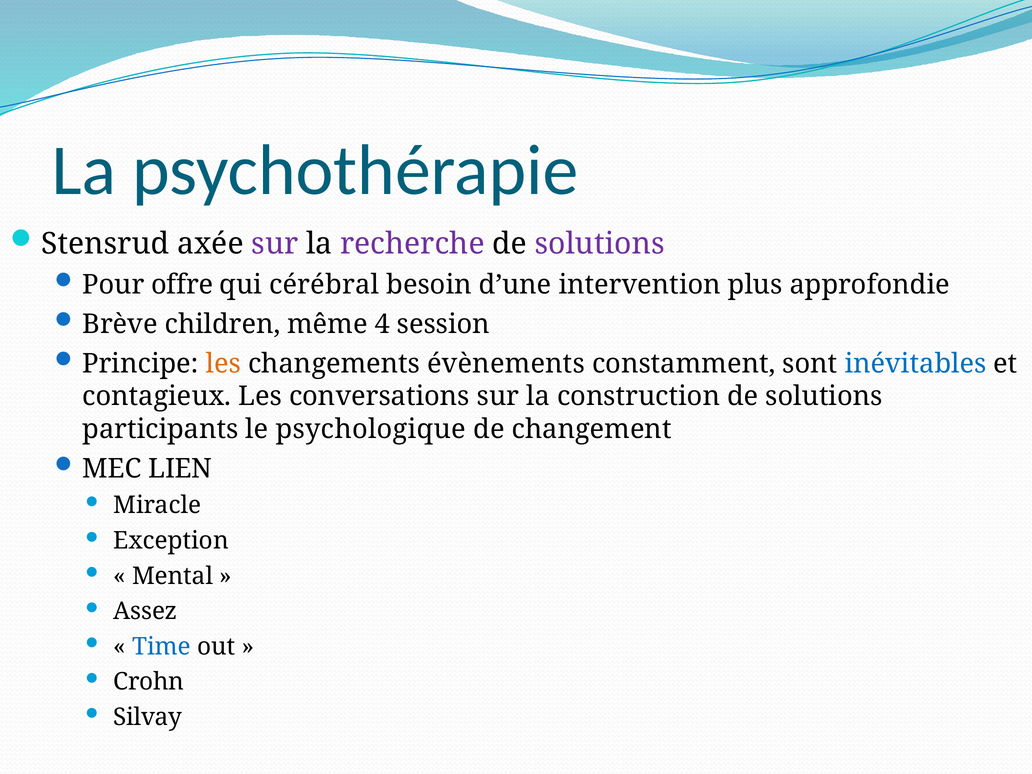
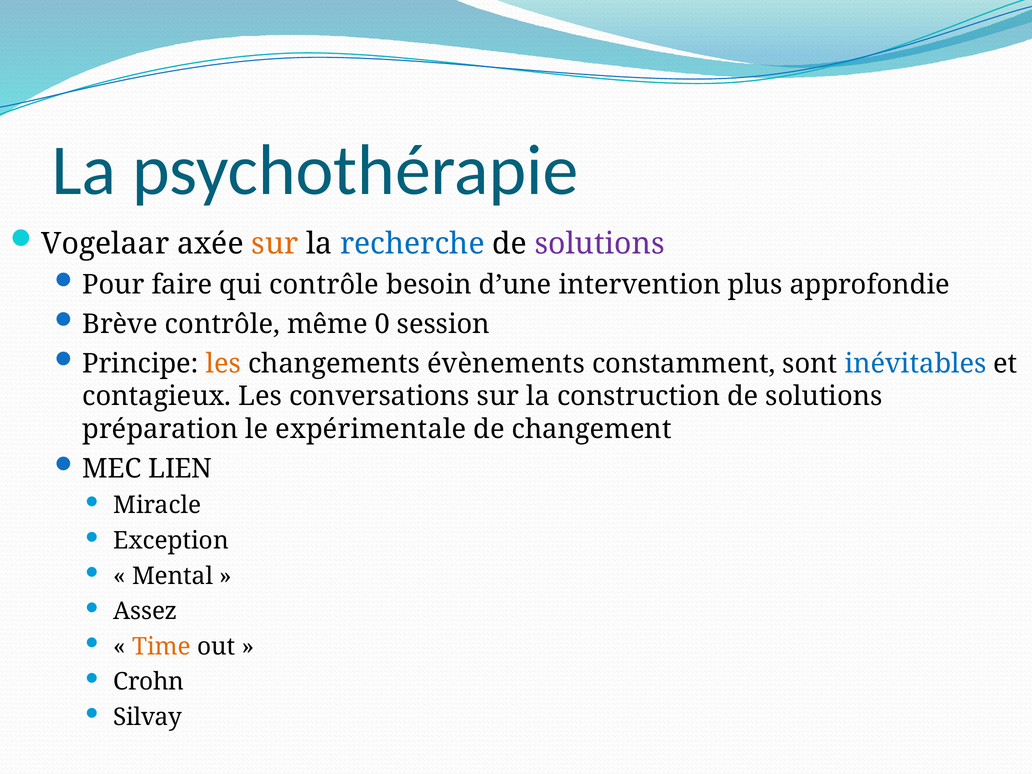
Stensrud: Stensrud -> Vogelaar (105, 244)
sur colour: purple -> orange (275, 244)
recherche colour: purple -> blue (412, 244)
offre: offre -> faire (182, 285)
qui cérébral: cérébral -> contrôle (324, 285)
Brève children: children -> contrôle (222, 324)
4: 4 -> 0 (382, 324)
participants: participants -> préparation (160, 429)
psychologique: psychologique -> expérimentale (371, 429)
Time colour: blue -> orange (162, 647)
